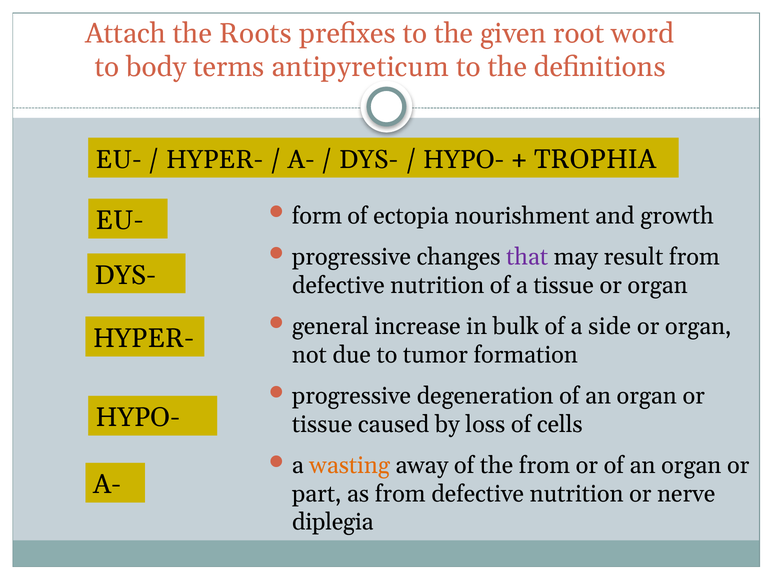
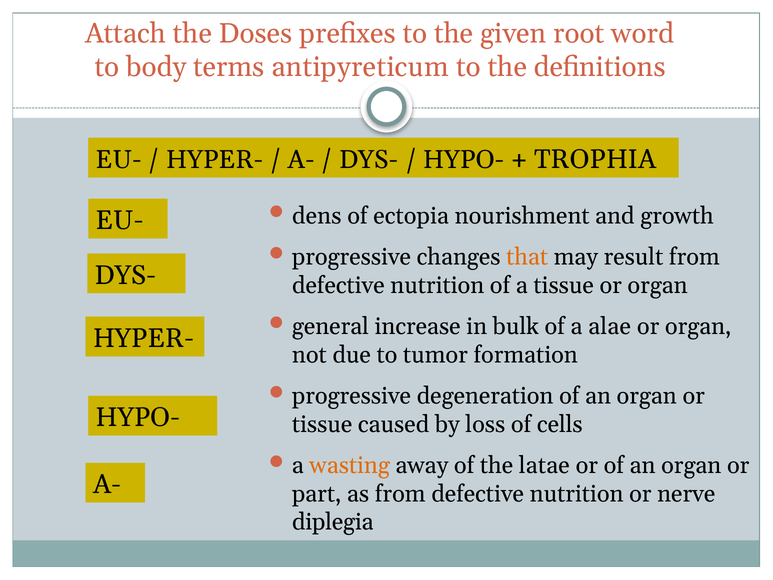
Roots: Roots -> Doses (256, 34)
form: form -> dens (317, 216)
that colour: purple -> orange (527, 257)
side: side -> alae (610, 326)
the from: from -> latae (544, 465)
